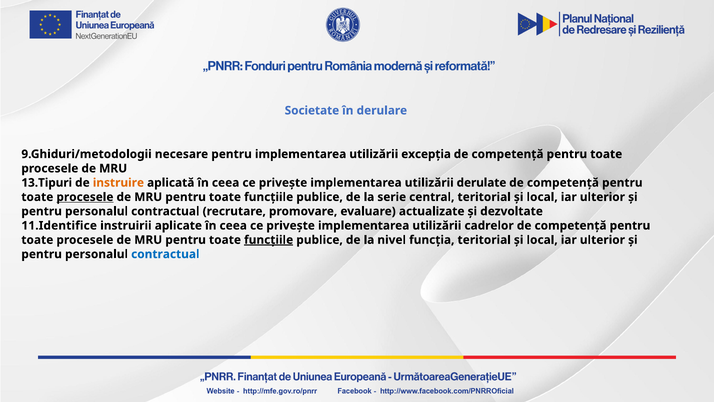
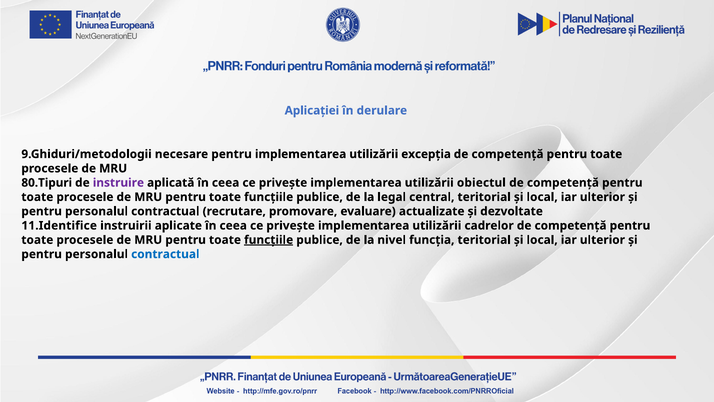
Societate: Societate -> Aplicației (312, 110)
13.Tipuri: 13.Tipuri -> 80.Tipuri (47, 183)
instruire colour: orange -> purple (118, 183)
derulate: derulate -> obiectul (481, 183)
procesele underline: present -> none (85, 197)
serie: serie -> legal (392, 197)
